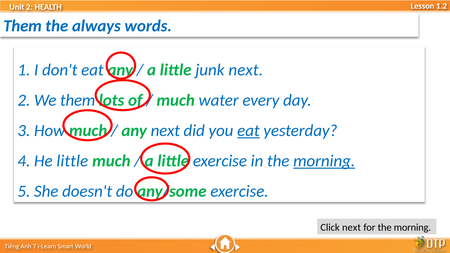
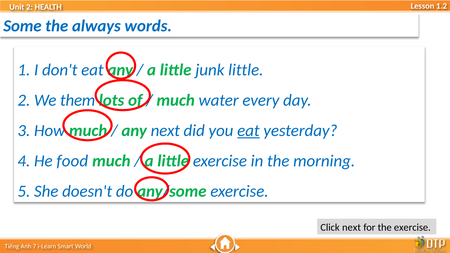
Them: Them -> Some (22, 26)
junk next: next -> little (246, 70)
He little: little -> food (72, 161)
morning underline: present -> none (324, 161)
for the morning: morning -> exercise (412, 227)
